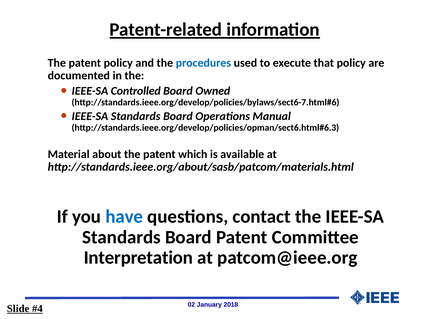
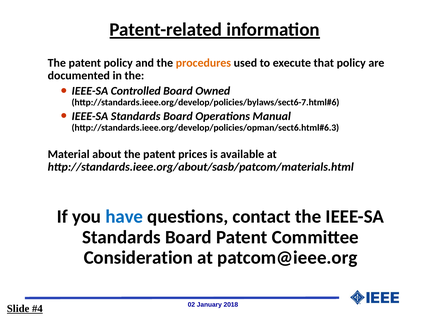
procedures colour: blue -> orange (203, 63)
which: which -> prices (193, 155)
Interpretation: Interpretation -> Consideration (138, 258)
